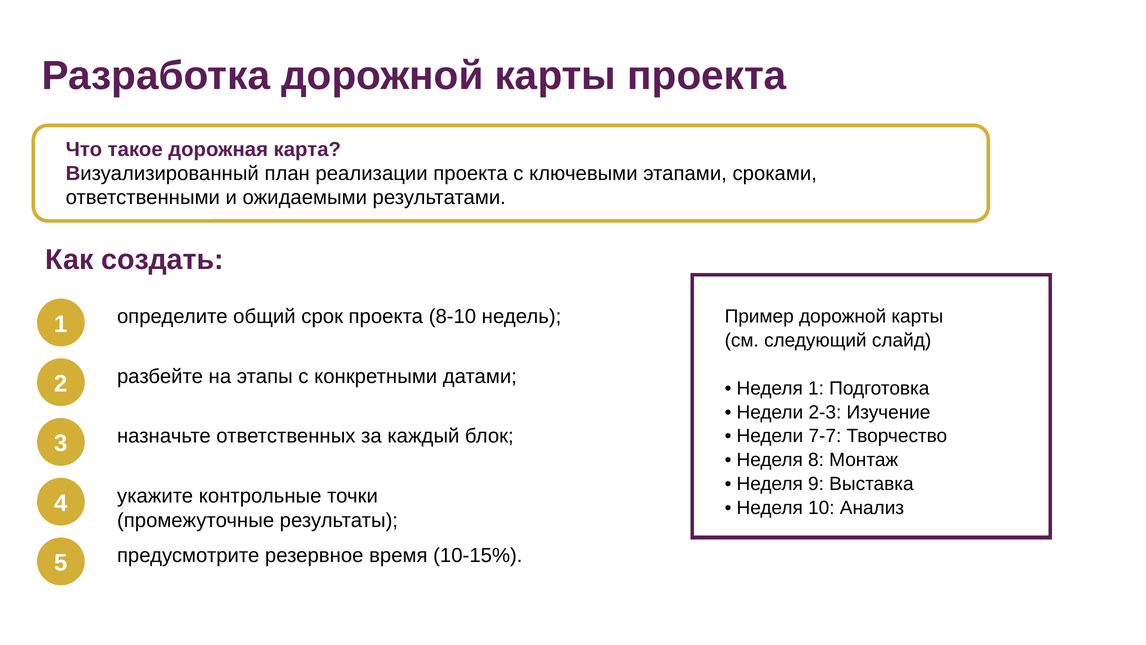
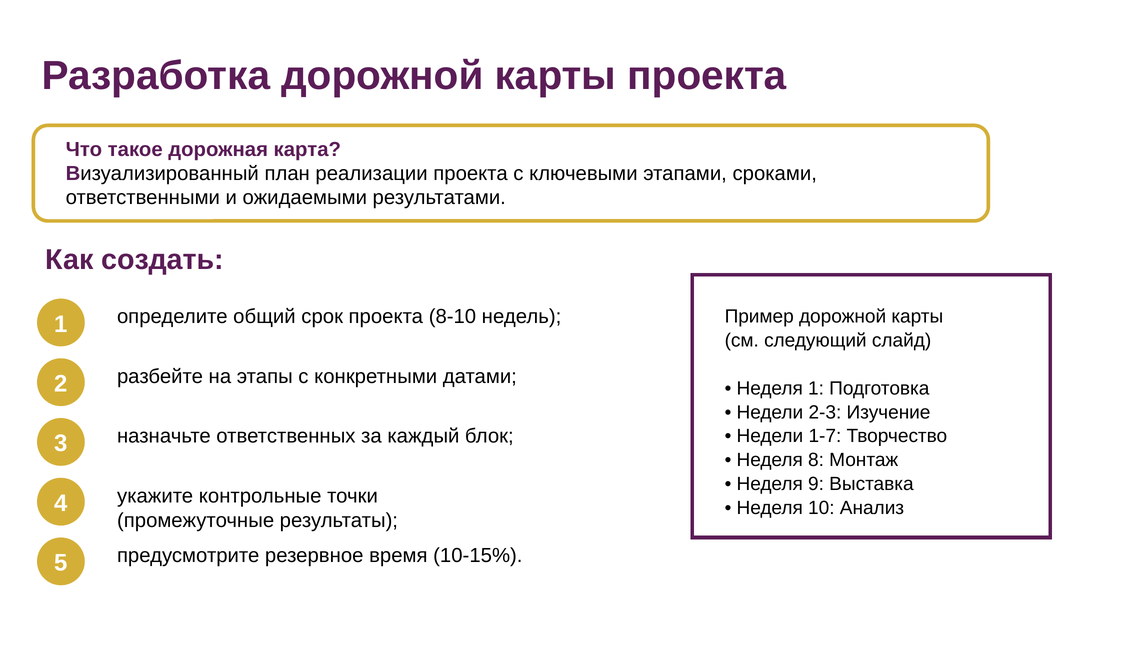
7-7: 7-7 -> 1-7 (825, 436)
